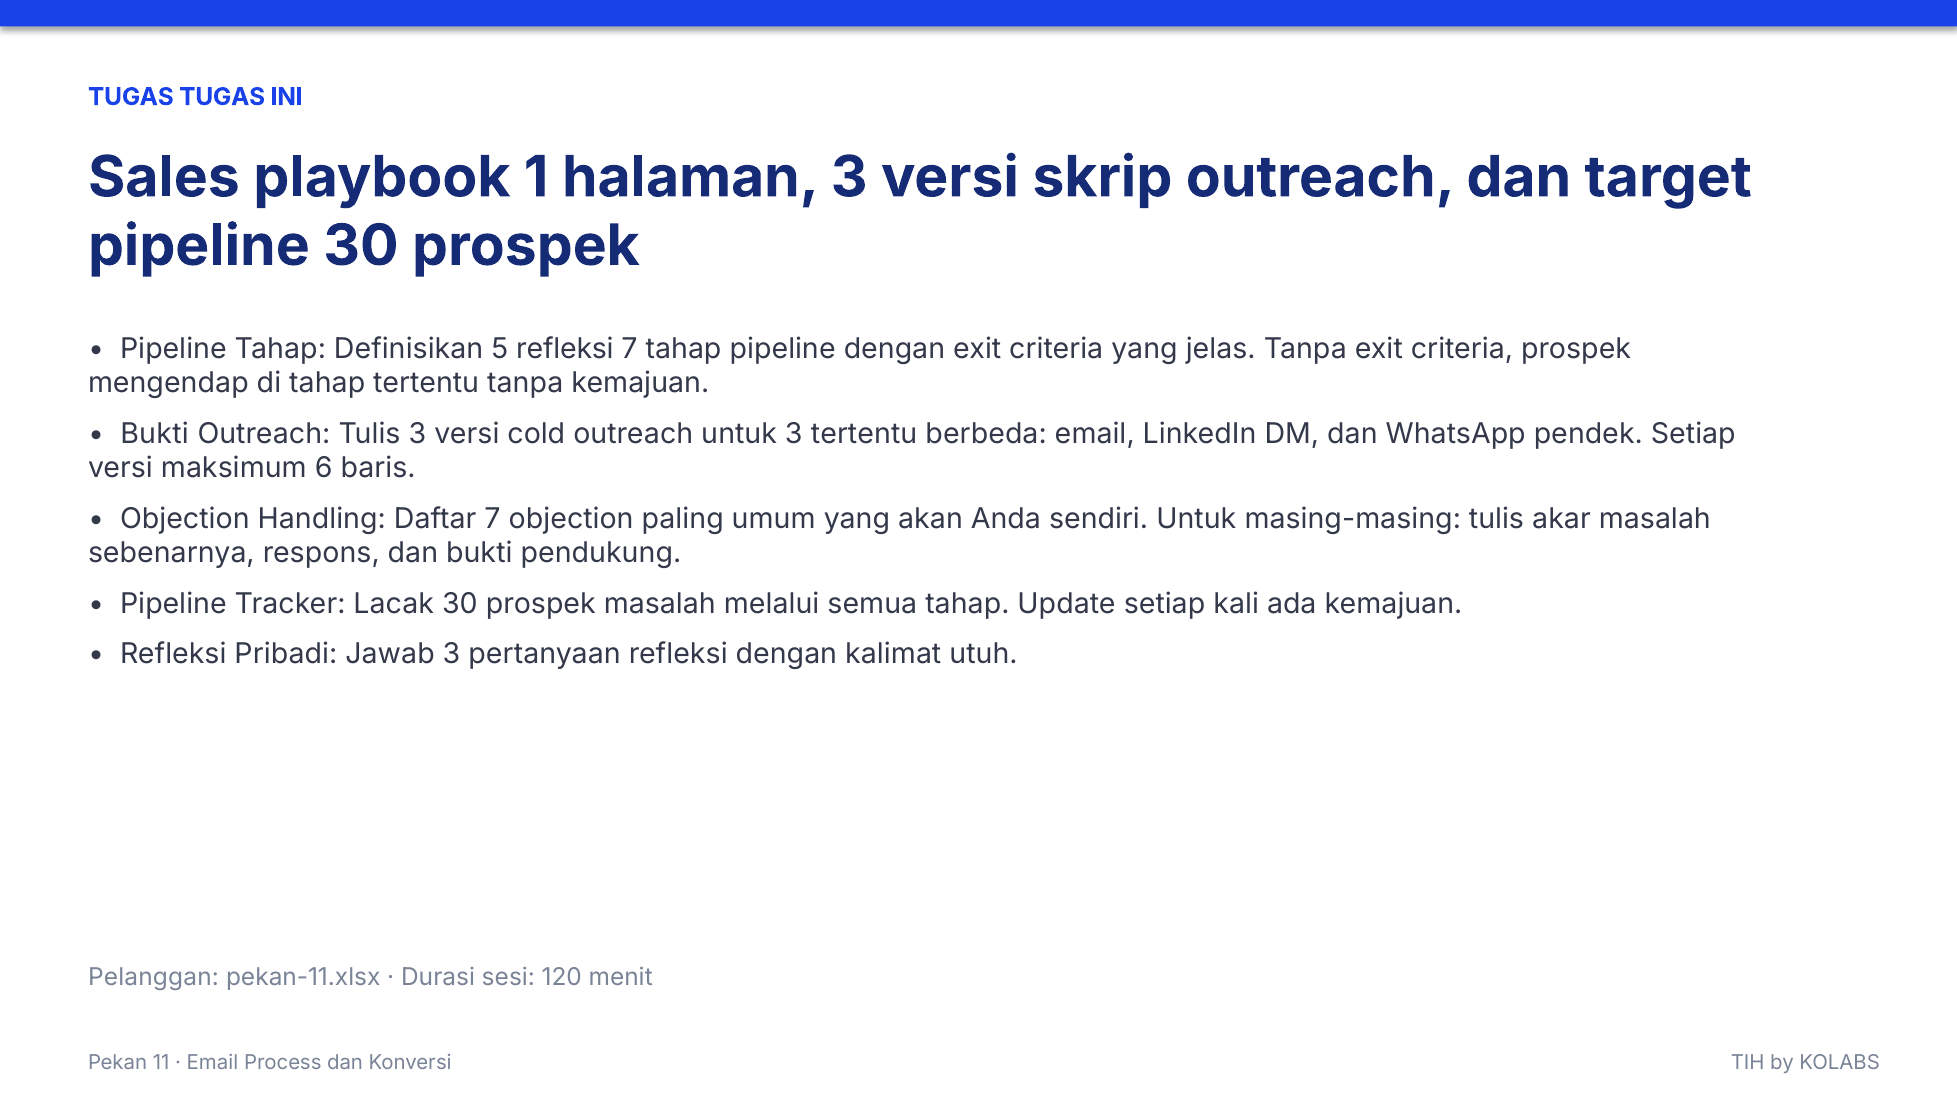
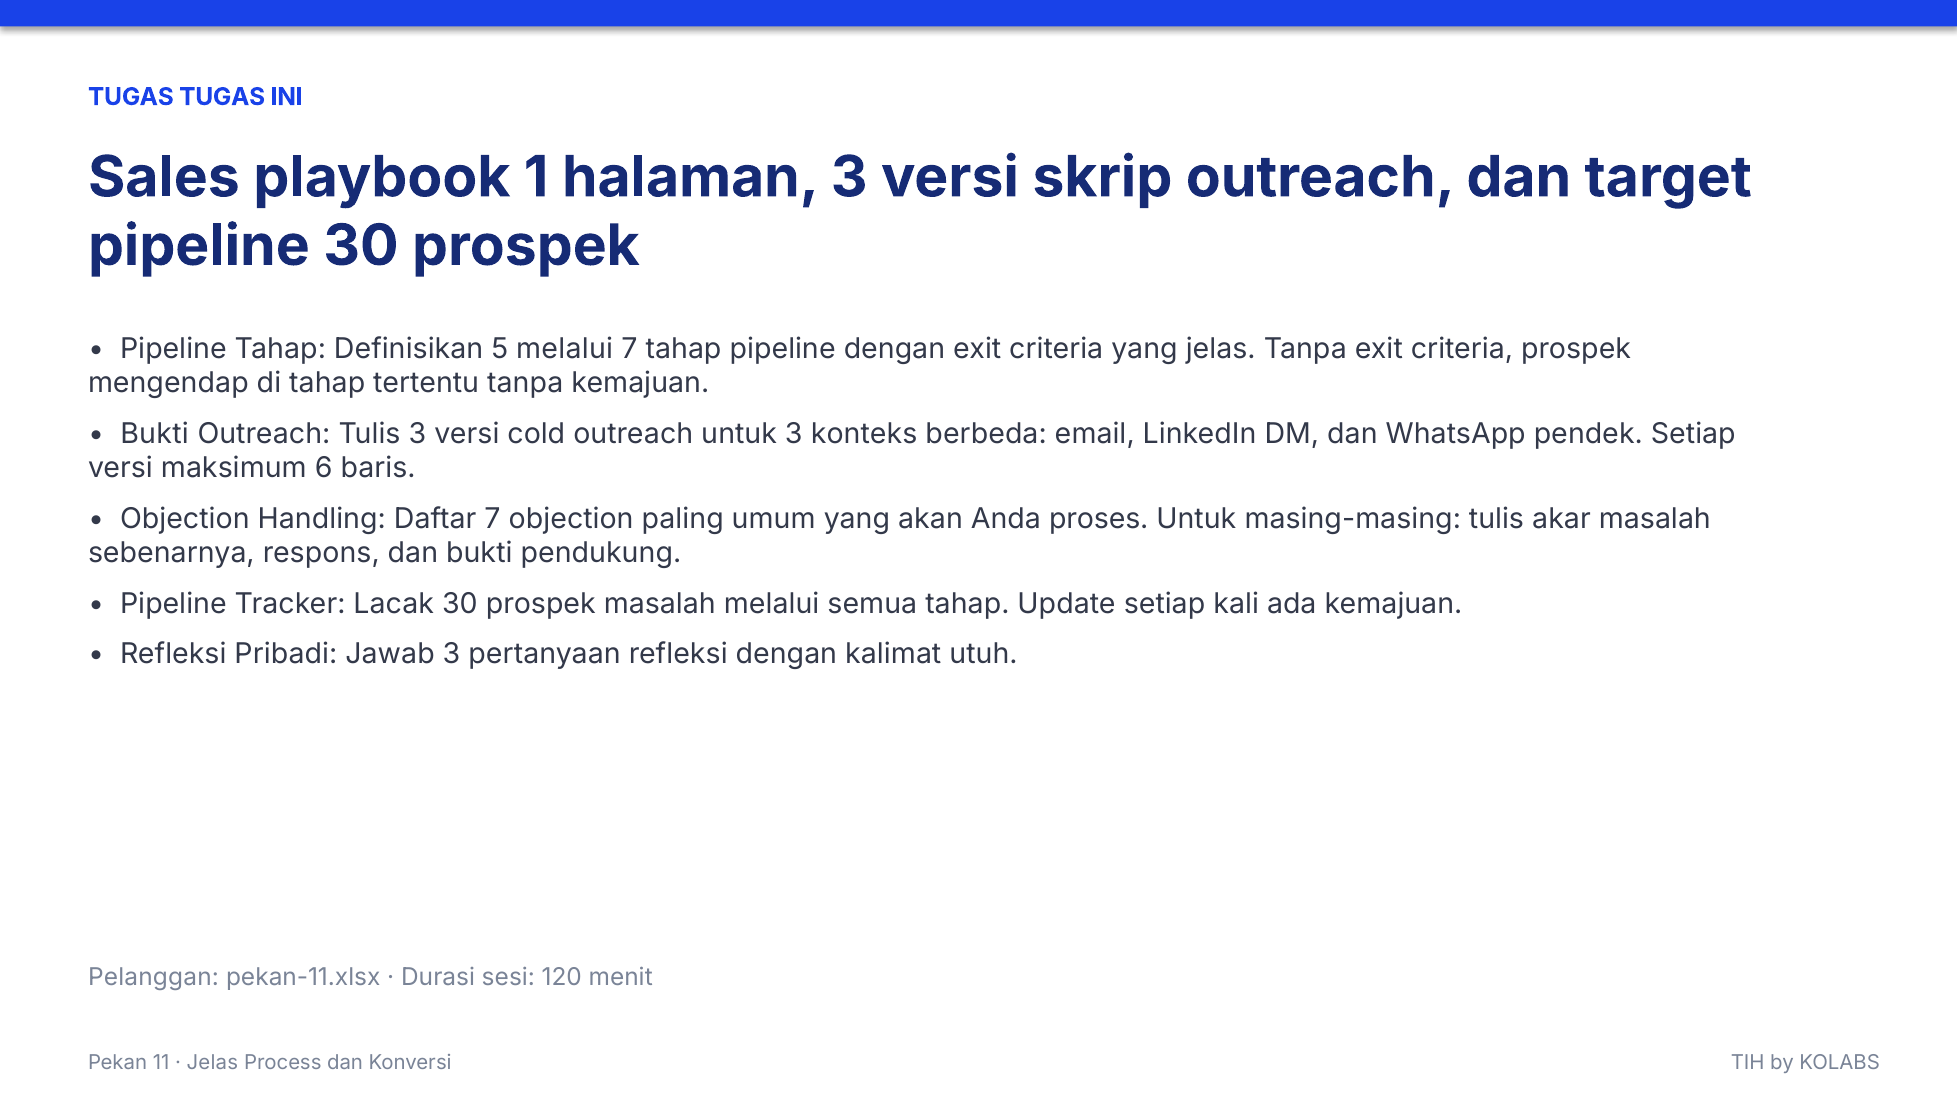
5 refleksi: refleksi -> melalui (565, 349)
3 tertentu: tertentu -> konteks (864, 434)
sendiri: sendiri -> proses (1099, 519)
Email: Email -> Jelas (212, 1063)
